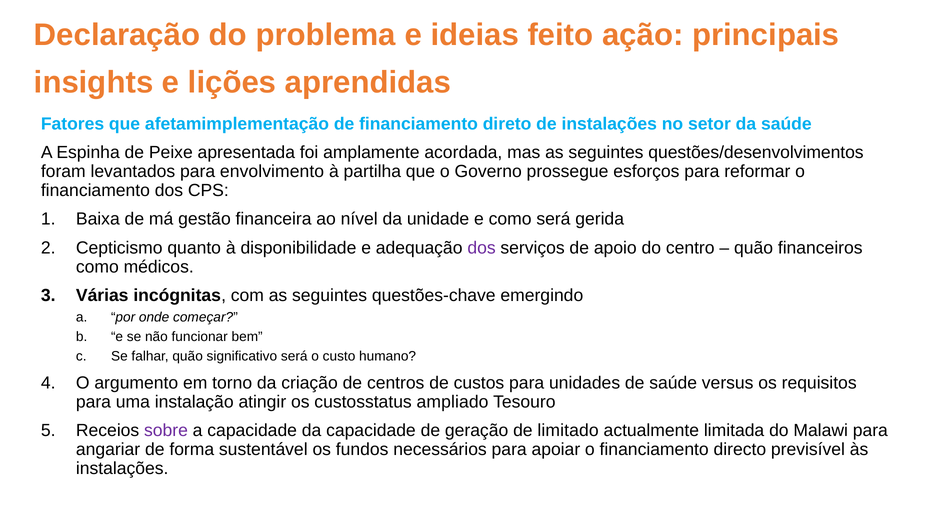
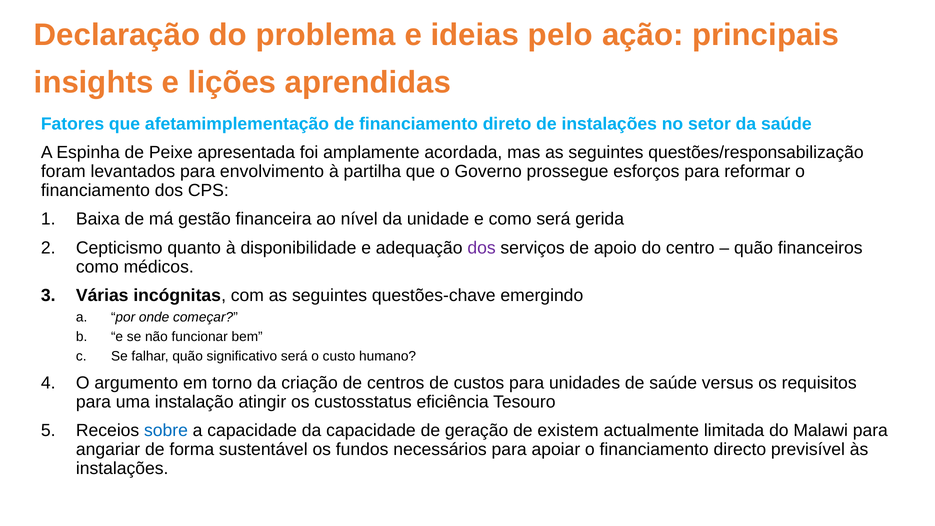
feito: feito -> pelo (560, 35)
questões/desenvolvimentos: questões/desenvolvimentos -> questões/responsabilização (756, 153)
ampliado: ampliado -> eficiência (453, 402)
sobre colour: purple -> blue (166, 431)
limitado: limitado -> existem (568, 431)
